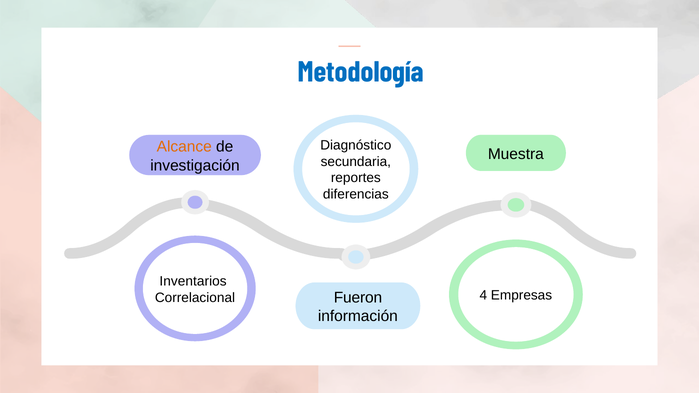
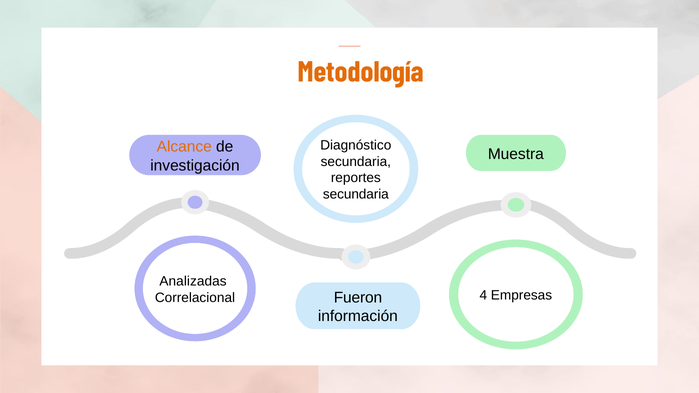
Metodología colour: blue -> orange (361, 72)
diferencias: diferencias -> secundaria (356, 194)
Inventarios: Inventarios -> Analizadas (193, 281)
